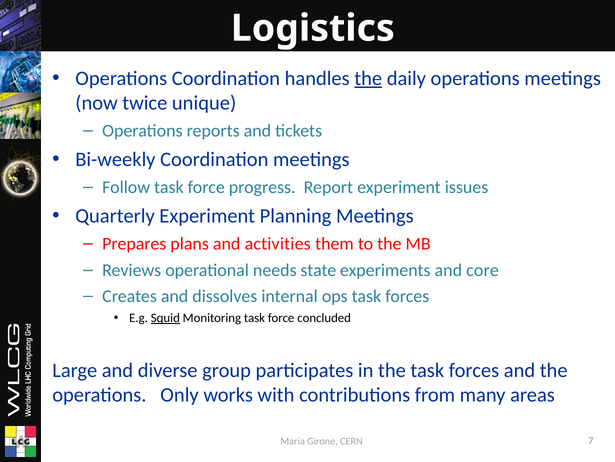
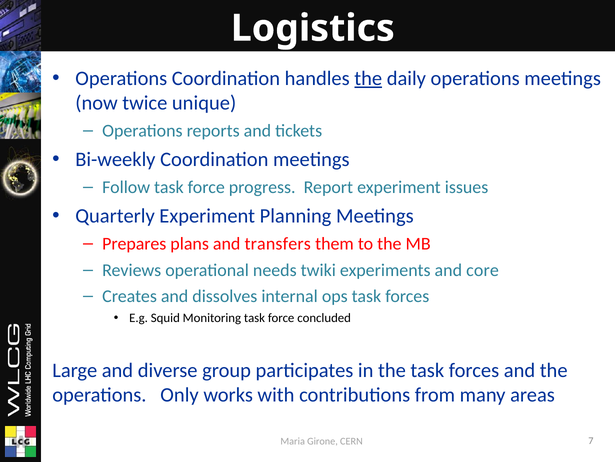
activities: activities -> transfers (278, 243)
state: state -> twiki (318, 270)
Squid underline: present -> none (165, 318)
